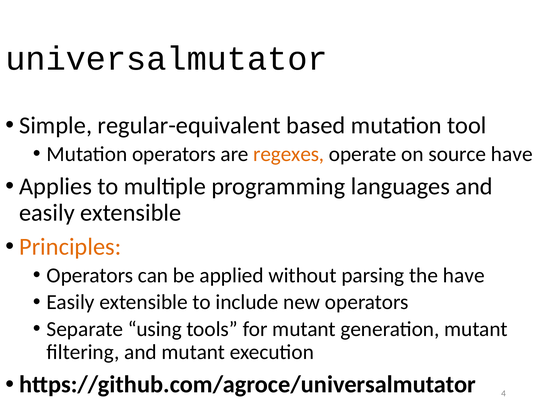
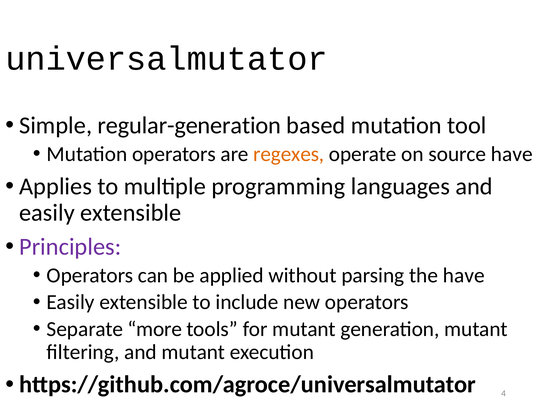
regular-equivalent: regular-equivalent -> regular-generation (189, 125)
Principles colour: orange -> purple (70, 247)
using: using -> more (155, 329)
